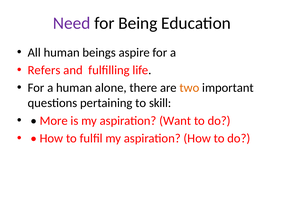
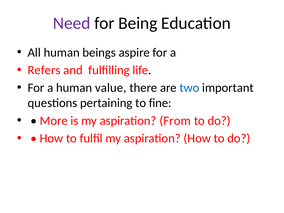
alone: alone -> value (111, 88)
two colour: orange -> blue (189, 88)
skill: skill -> fine (160, 103)
Want: Want -> From (175, 121)
